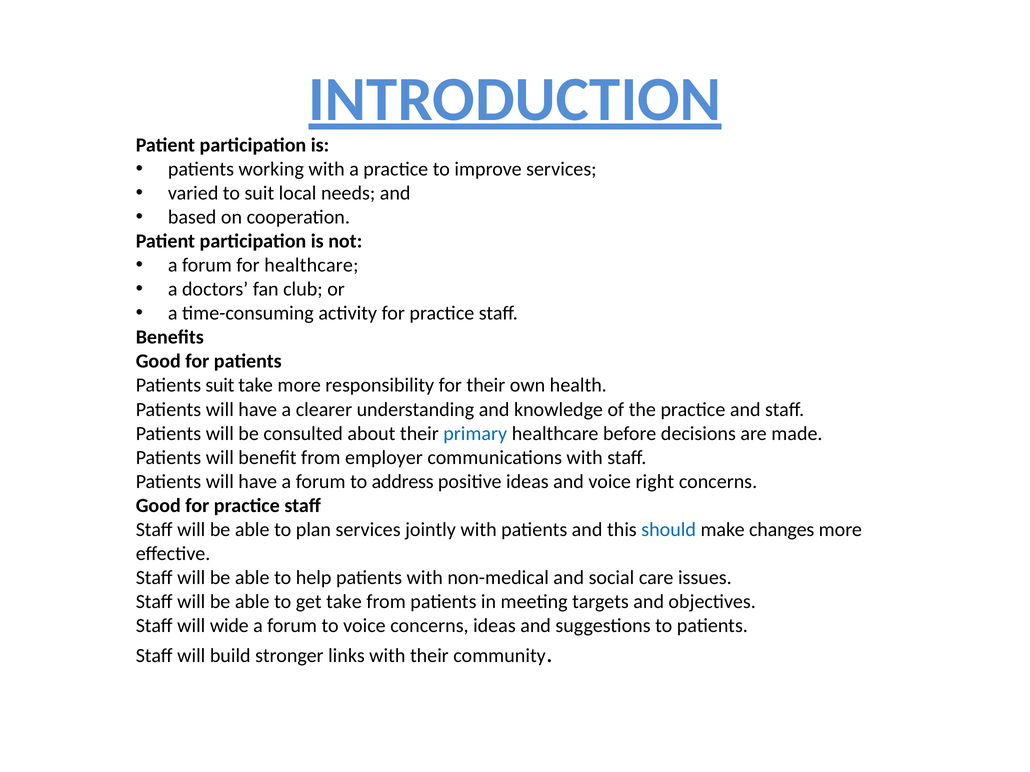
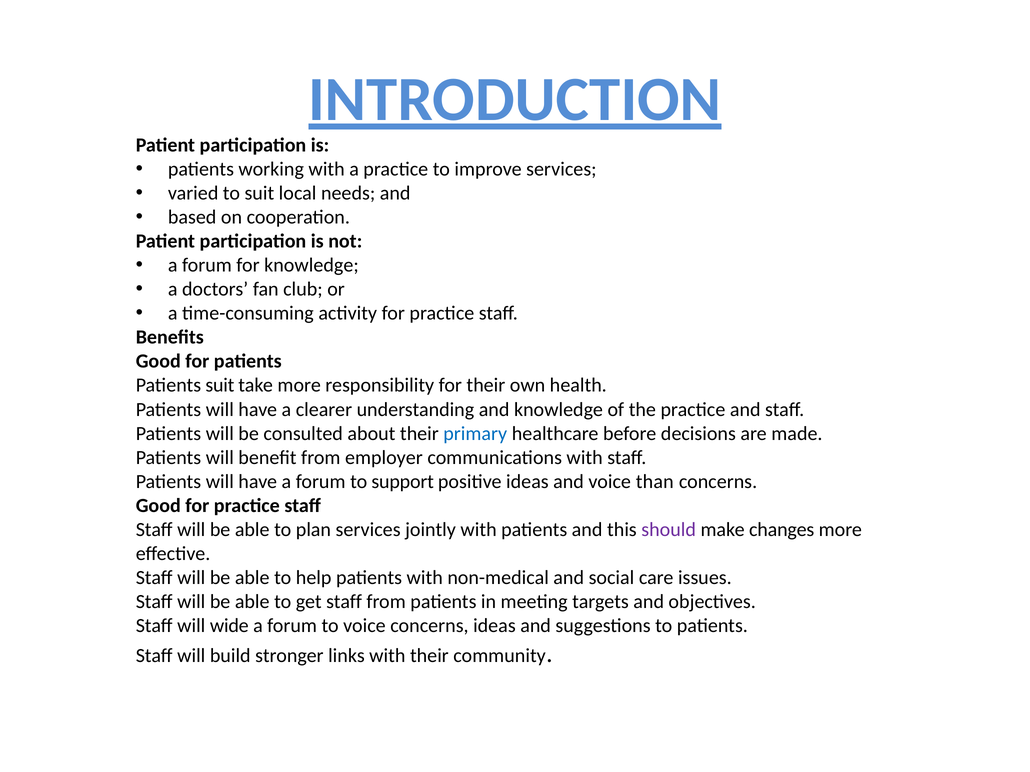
for healthcare: healthcare -> knowledge (311, 265)
address: address -> support (403, 482)
right: right -> than (655, 482)
should colour: blue -> purple (669, 530)
get take: take -> staff (344, 602)
